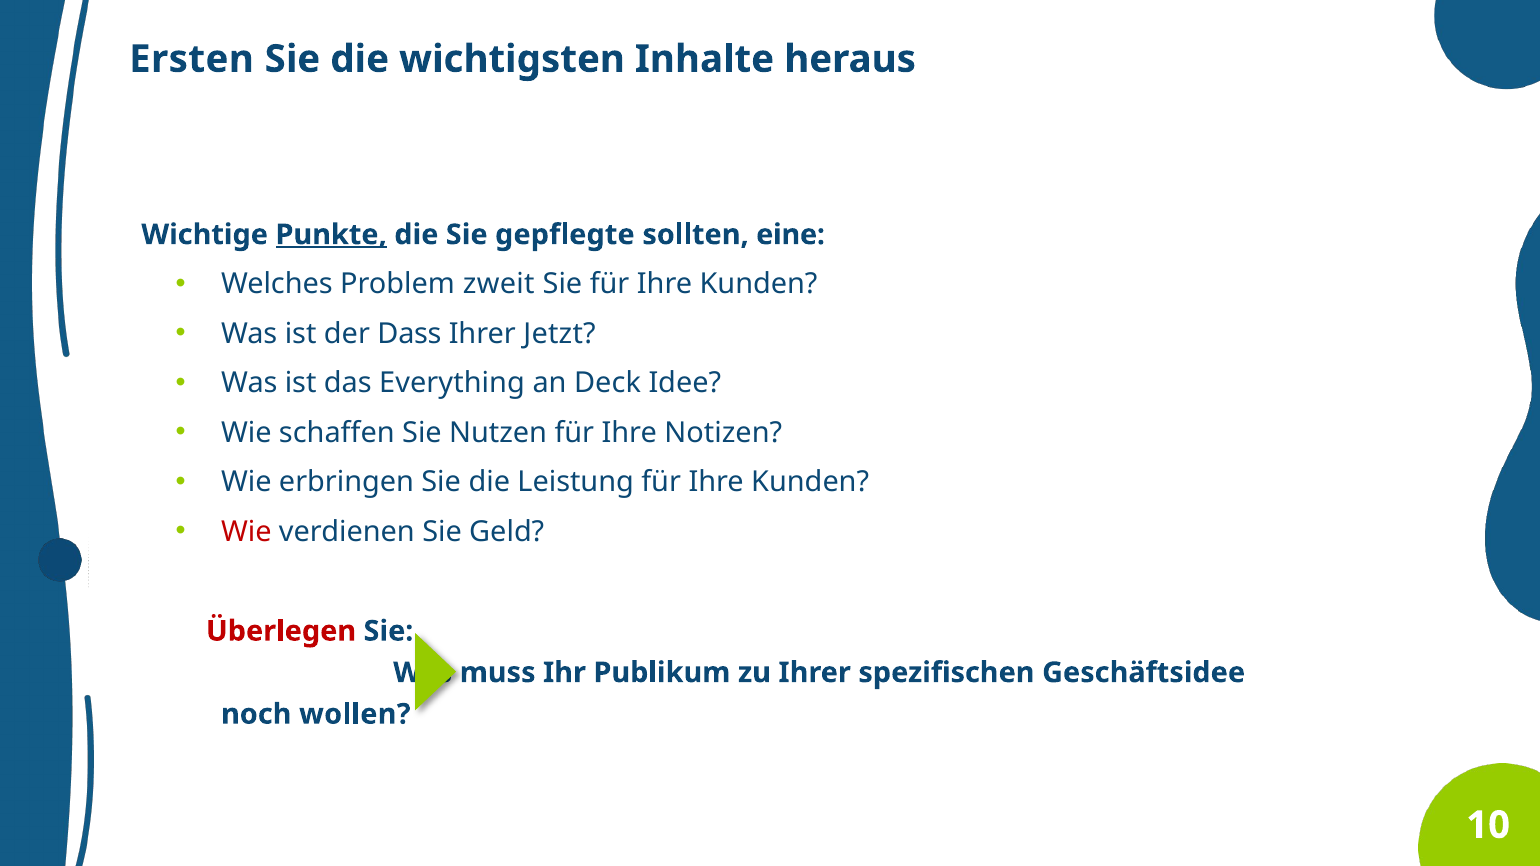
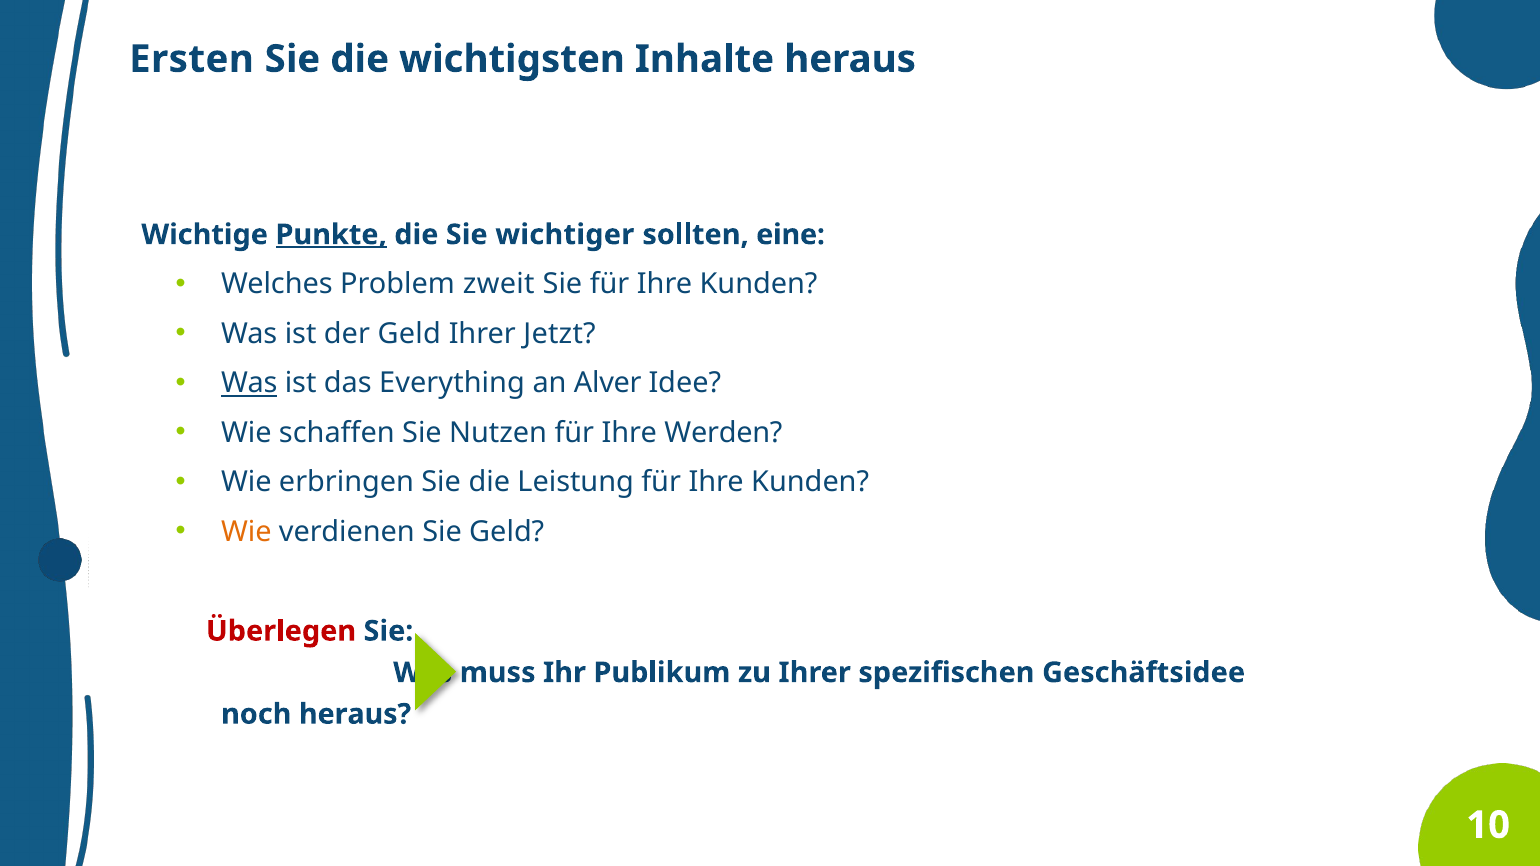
gepflegte: gepflegte -> wichtiger (565, 235)
der Dass: Dass -> Geld (409, 334)
Was underline: none -> present (249, 383)
Deck: Deck -> Alver (608, 383)
Notizen: Notizen -> Werden (723, 433)
Wie colour: red -> orange (246, 532)
noch wollen: wollen -> heraus (355, 714)
